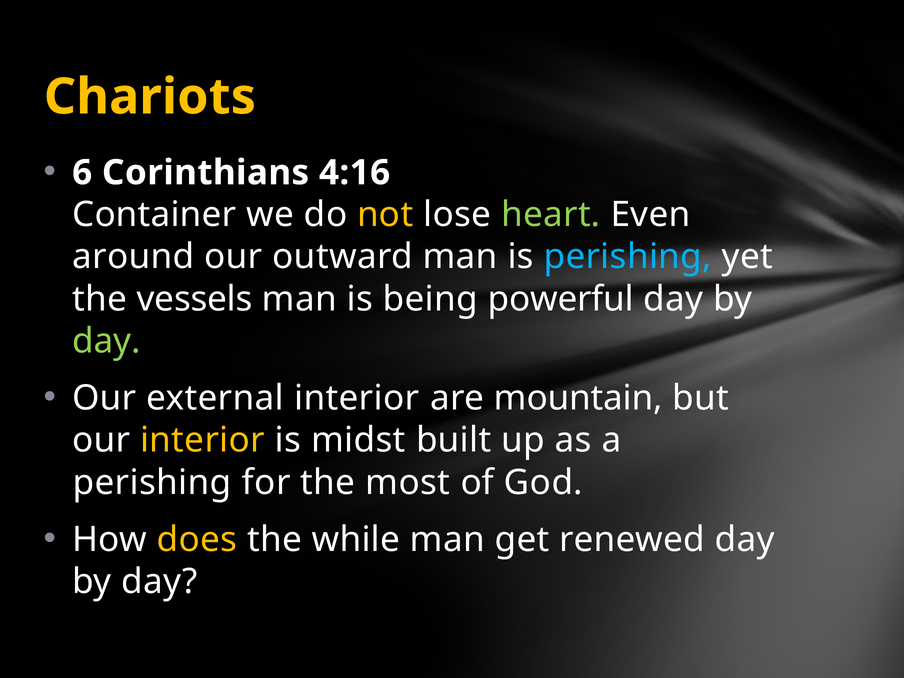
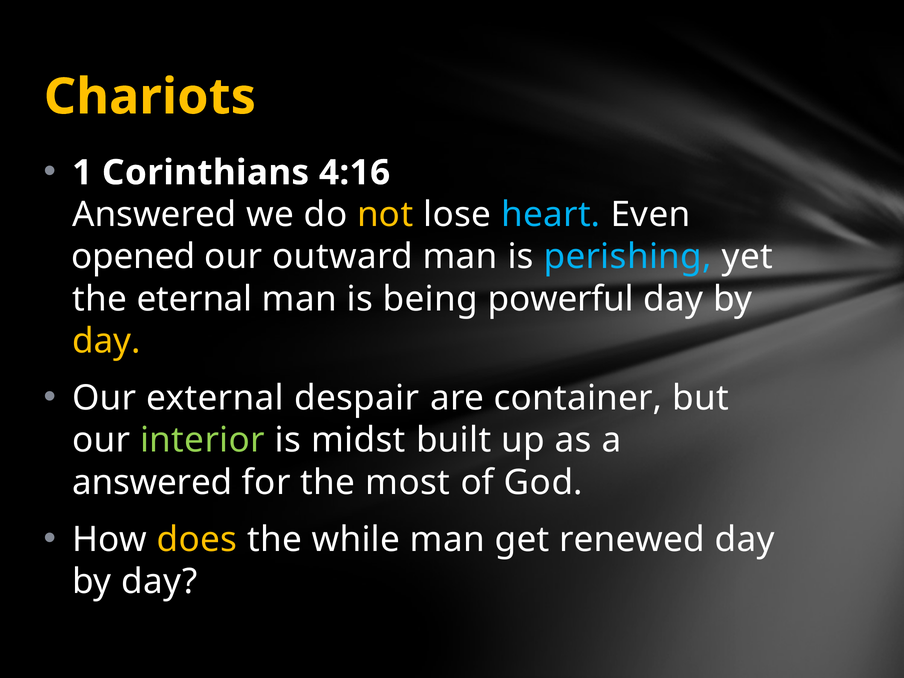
6: 6 -> 1 (82, 173)
Container: Container -> Answered (154, 215)
heart colour: light green -> light blue (551, 215)
around: around -> opened (134, 257)
vessels: vessels -> eternal (195, 299)
day colour: light green -> yellow (106, 341)
external interior: interior -> despair (357, 398)
mountain: mountain -> container (578, 398)
interior colour: yellow -> light green (202, 440)
perishing: perishing -> answered (152, 482)
